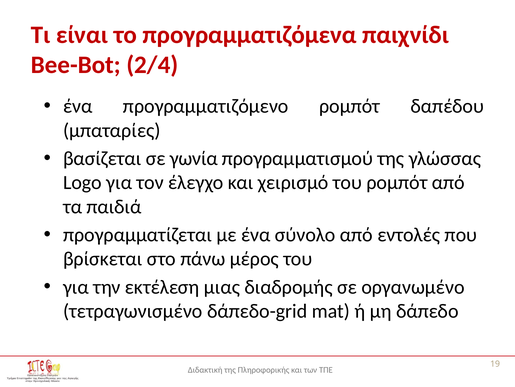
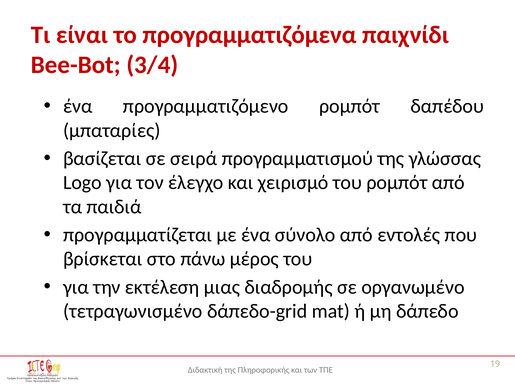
2/4: 2/4 -> 3/4 (152, 65)
γωνία: γωνία -> σειρά (194, 158)
